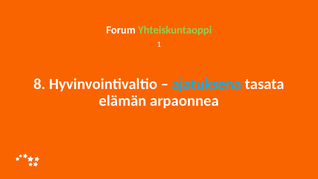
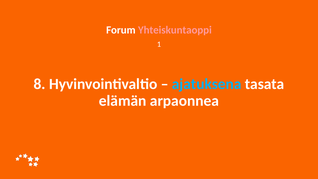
Yhteiskuntaoppi colour: light green -> pink (175, 30)
